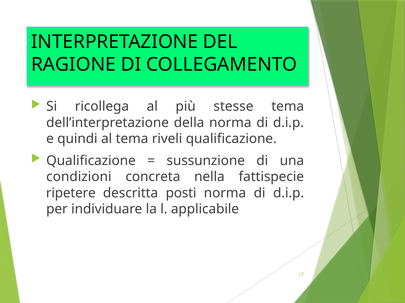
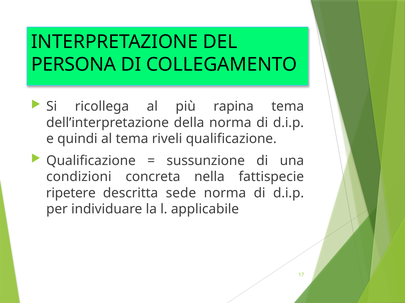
RAGIONE: RAGIONE -> PERSONA (74, 65)
stesse: stesse -> rapina (234, 107)
posti: posti -> sede (181, 193)
